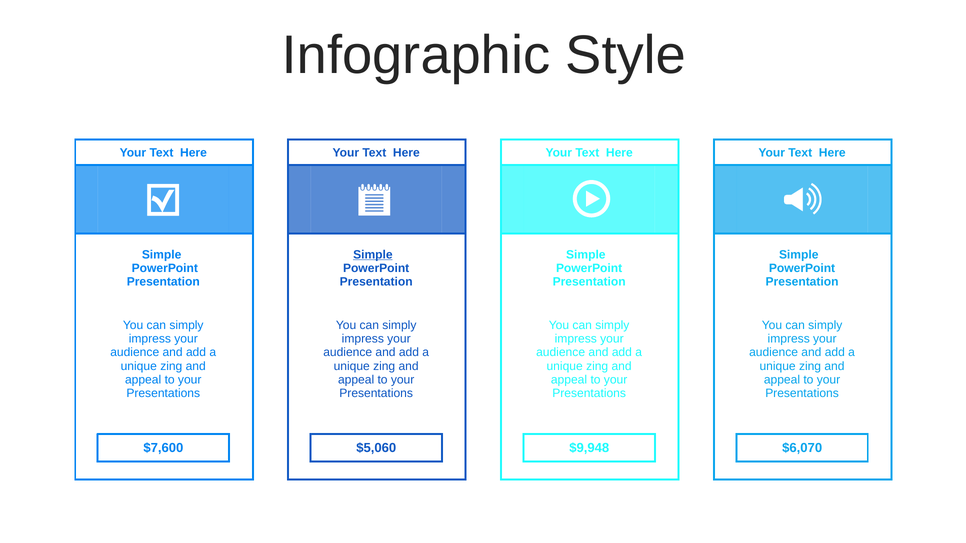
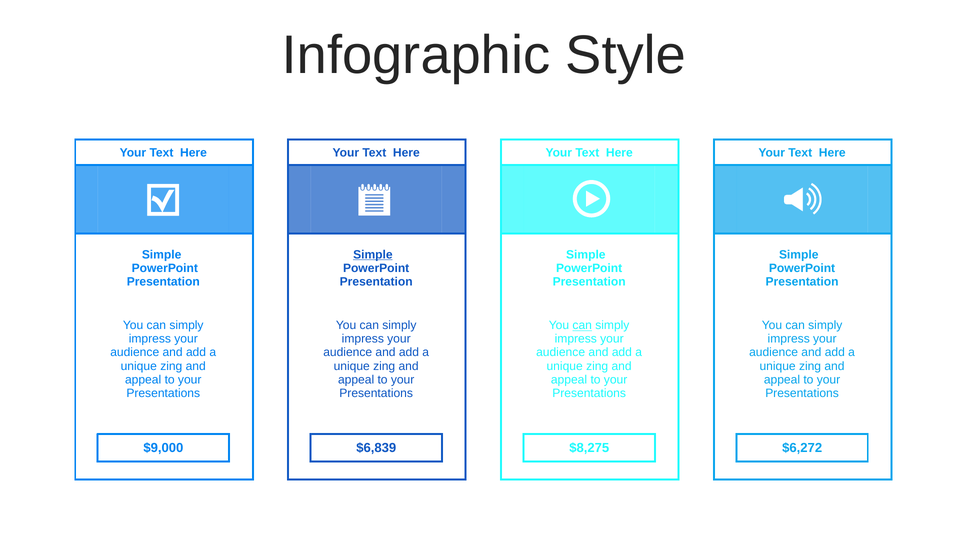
can underline: none -> present (582, 326)
$7,600: $7,600 -> $9,000 (163, 448)
$5,060: $5,060 -> $6,839 (376, 448)
$9,948: $9,948 -> $8,275 (589, 448)
$6,070: $6,070 -> $6,272 (802, 448)
